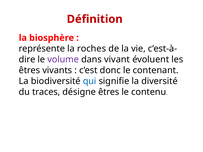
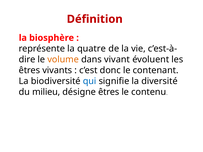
roches: roches -> quatre (92, 49)
volume colour: purple -> orange (63, 60)
traces: traces -> milieu (46, 92)
